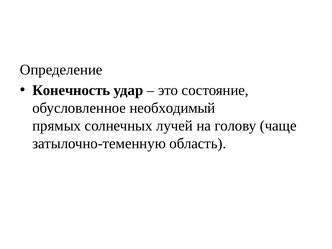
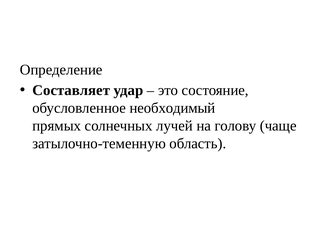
Конечность: Конечность -> Составляет (71, 90)
